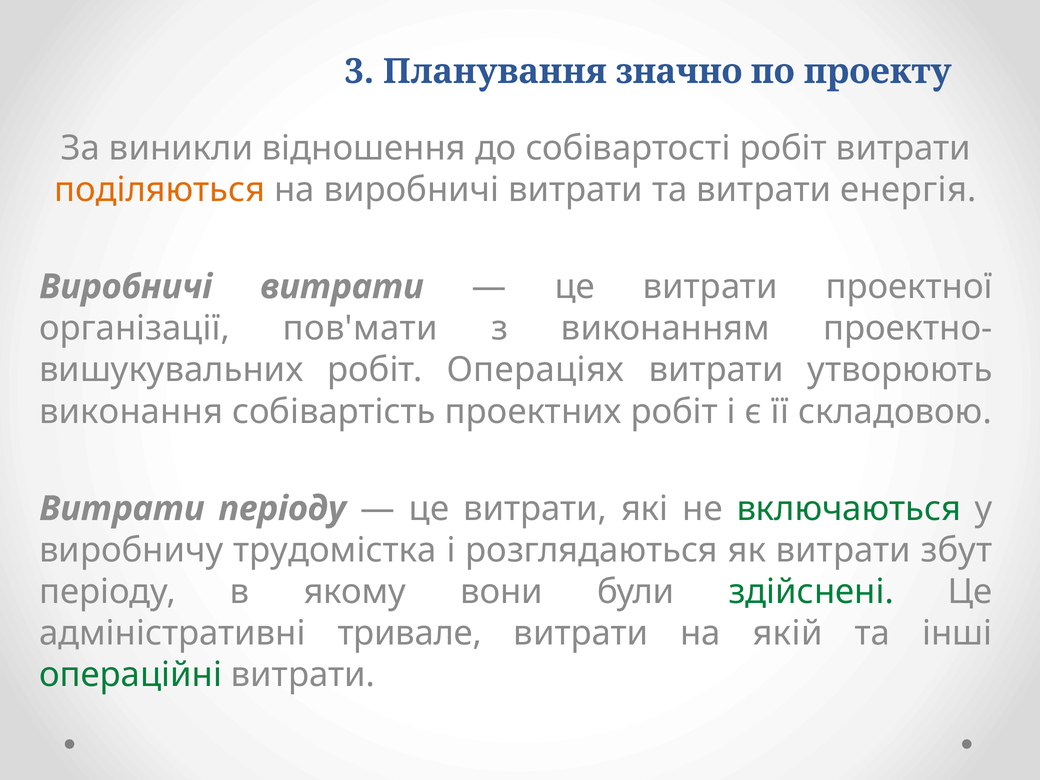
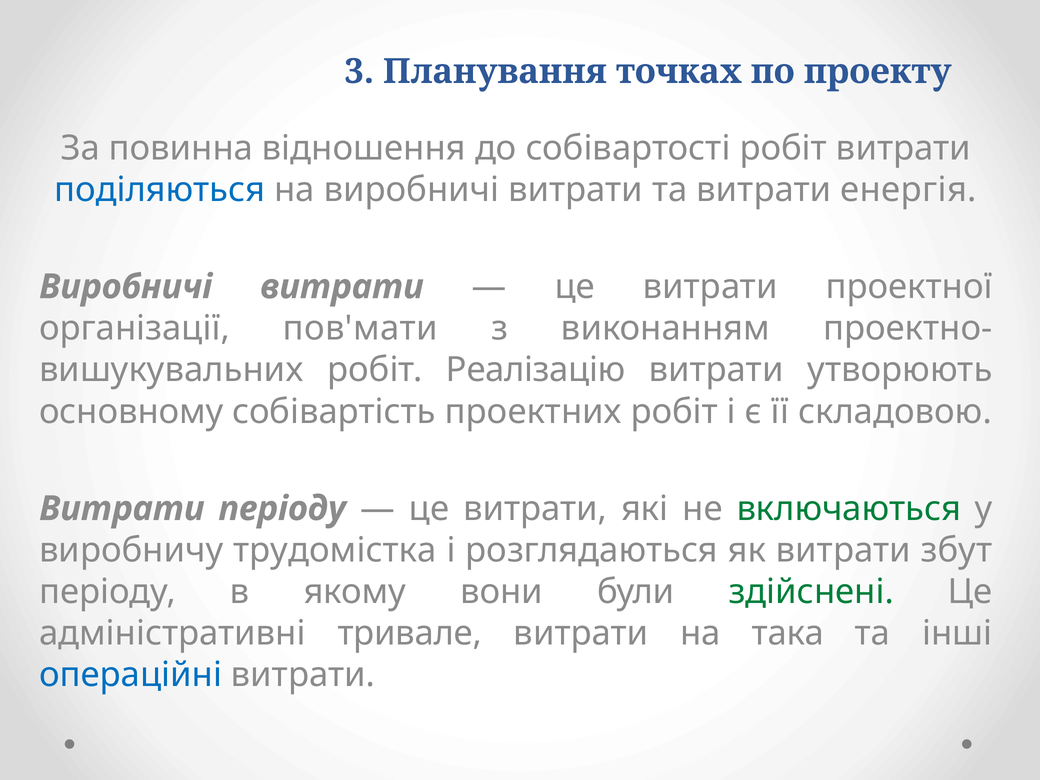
значно: значно -> точках (679, 72)
виникли: виникли -> повинна (181, 148)
поділяються colour: orange -> blue (160, 190)
Операціях: Операціях -> Реалізацію (536, 370)
виконання: виконання -> основному (131, 412)
якій: якій -> така (788, 633)
операційні colour: green -> blue (130, 675)
